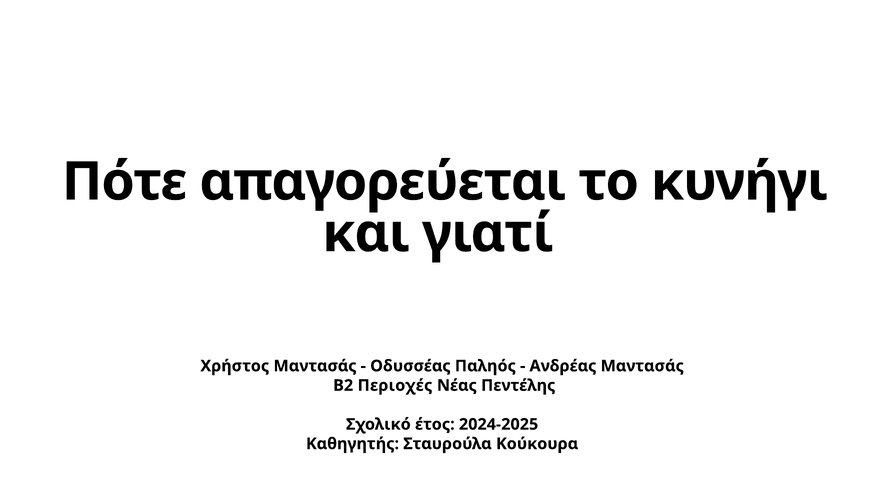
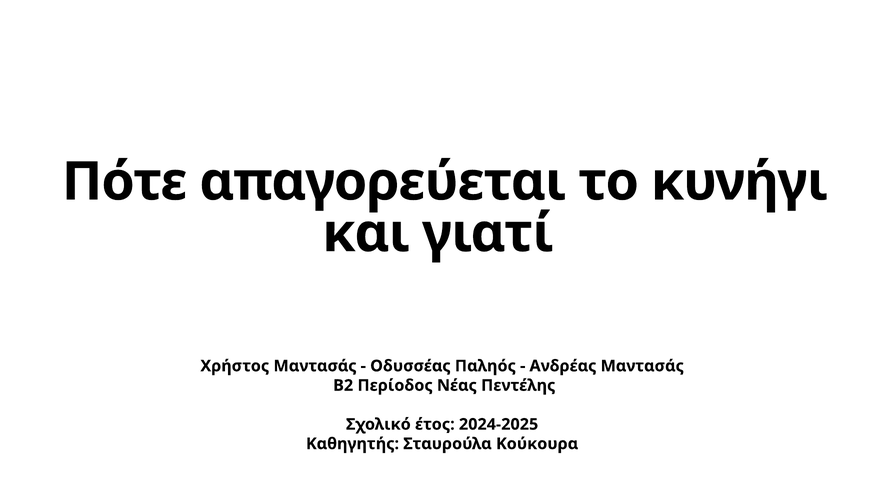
Περιοχές: Περιοχές -> Περίοδος (395, 386)
